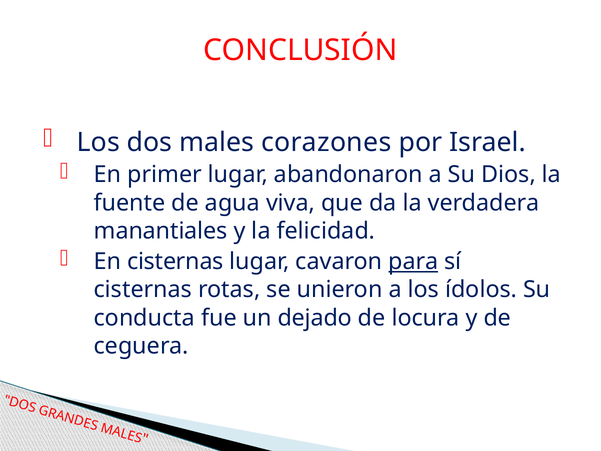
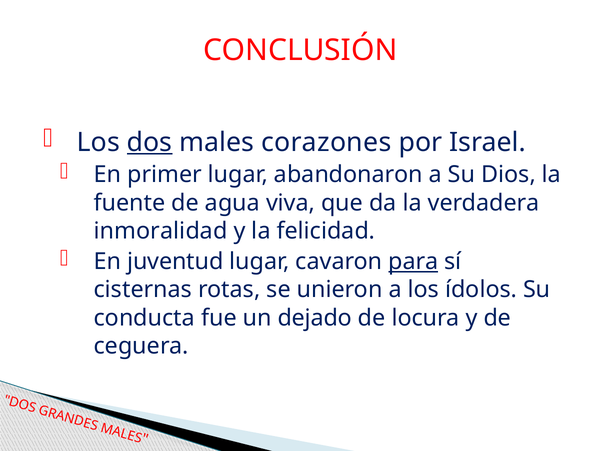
dos underline: none -> present (150, 142)
manantiales: manantiales -> inmoralidad (161, 231)
En cisternas: cisternas -> juventud (175, 262)
